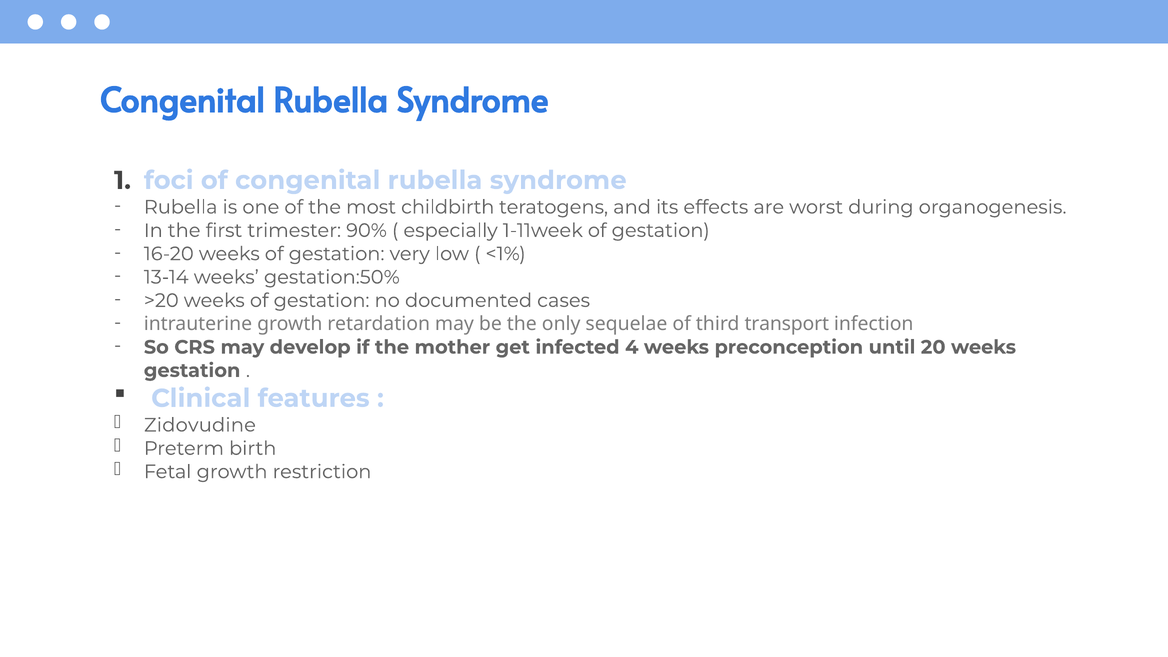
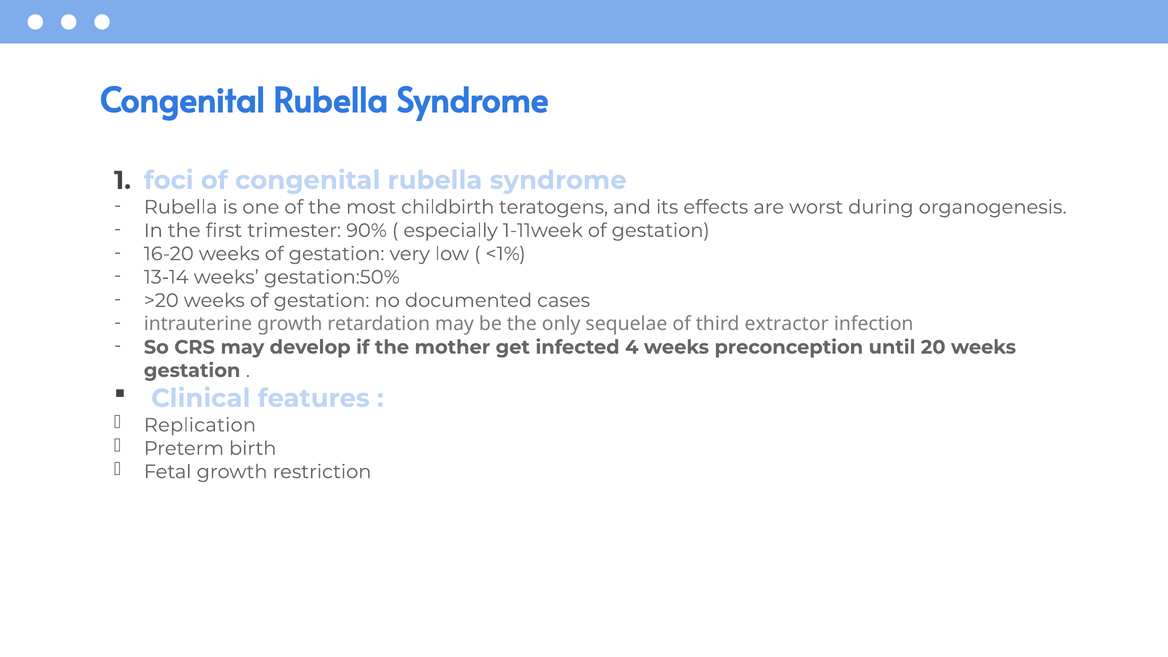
transport: transport -> extractor (787, 324)
Zidovudine: Zidovudine -> Replication (200, 425)
